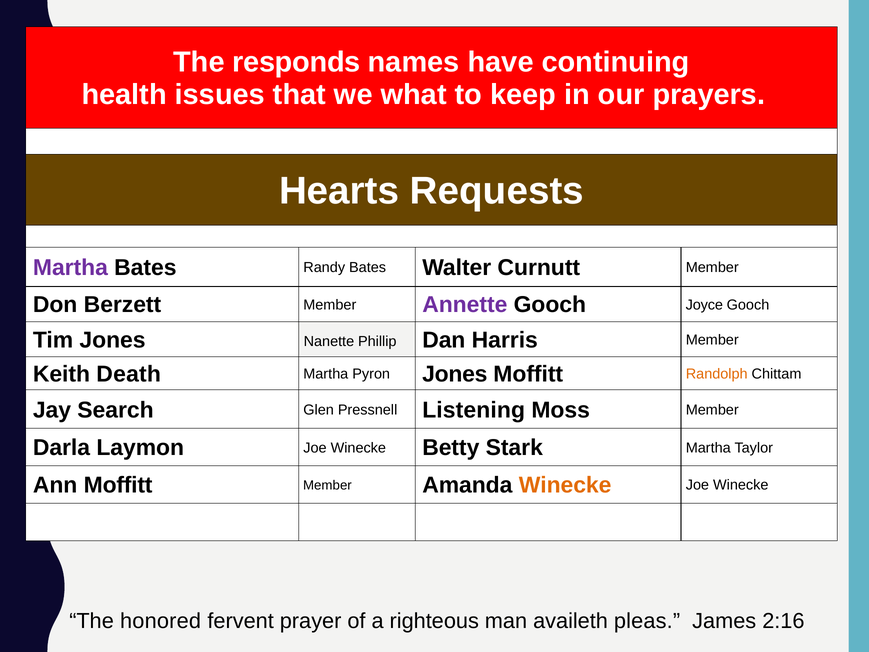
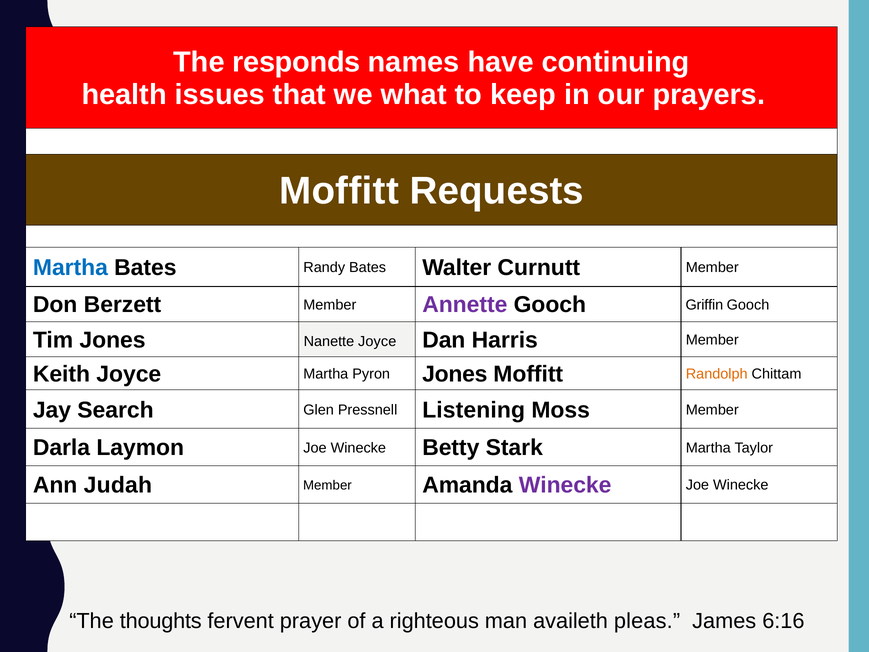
Hearts: Hearts -> Moffitt (339, 191)
Martha colour: purple -> blue (70, 268)
Joyce: Joyce -> Griffin (704, 305)
Nanette Phillip: Phillip -> Joyce (377, 341)
Keith Death: Death -> Joyce (129, 374)
Ann Moffitt: Moffitt -> Judah (118, 485)
Winecke colour: orange -> purple (565, 485)
honored: honored -> thoughts (161, 621)
2:16: 2:16 -> 6:16 (783, 621)
